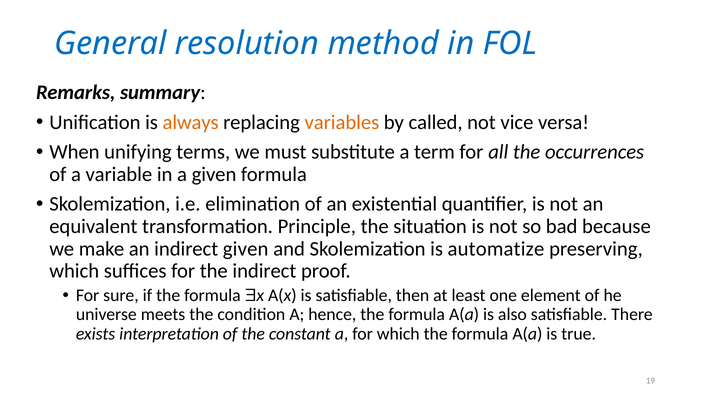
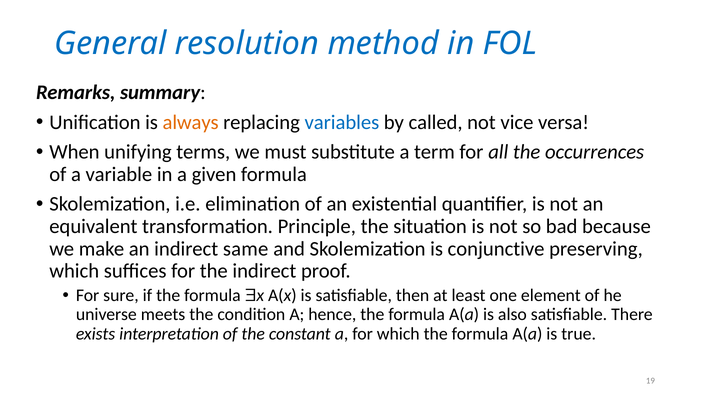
variables colour: orange -> blue (342, 122)
indirect given: given -> same (246, 249)
automatize: automatize -> conjunctive (496, 249)
